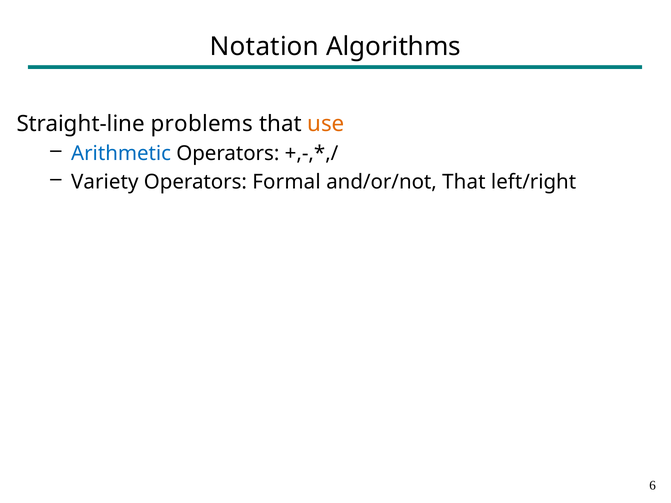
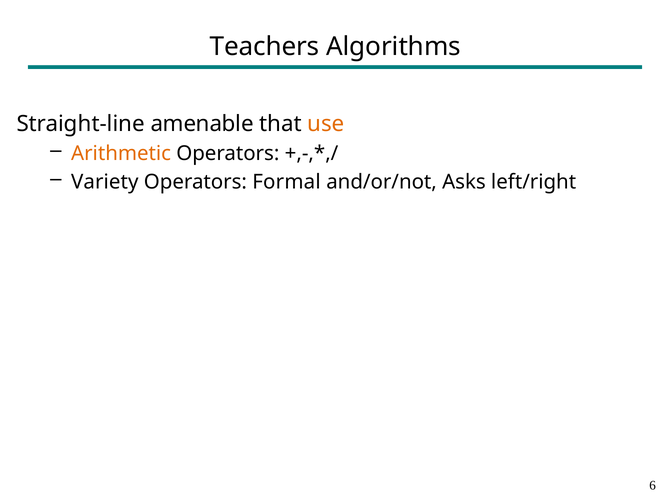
Notation: Notation -> Teachers (265, 47)
problems: problems -> amenable (202, 124)
Arithmetic colour: blue -> orange (121, 153)
and/or/not That: That -> Asks (464, 182)
